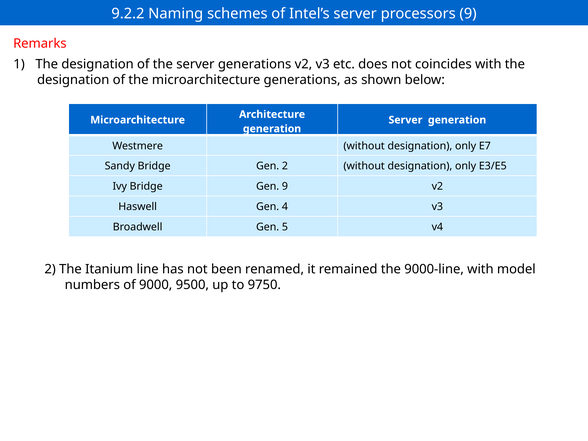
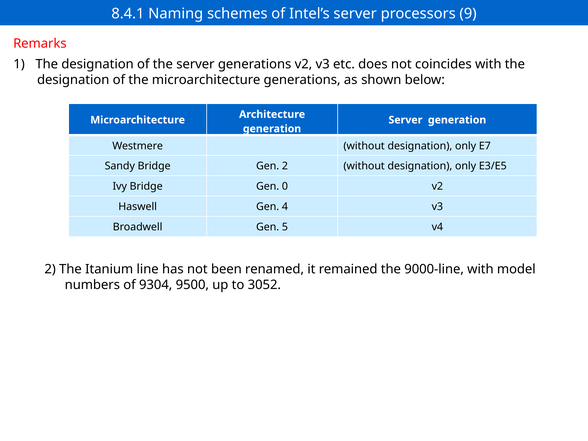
9.2.2: 9.2.2 -> 8.4.1 (128, 14)
Gen 9: 9 -> 0 (285, 186)
9000: 9000 -> 9304 (156, 285)
9750: 9750 -> 3052 (264, 285)
